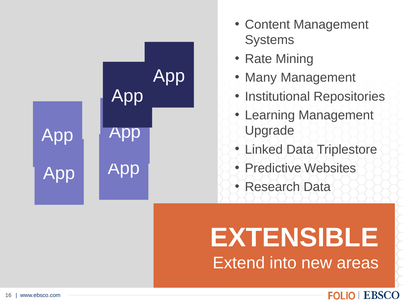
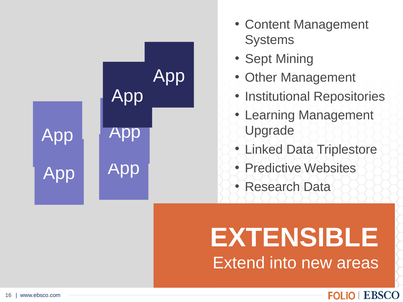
Rate: Rate -> Sept (258, 59)
Many: Many -> Other (261, 78)
